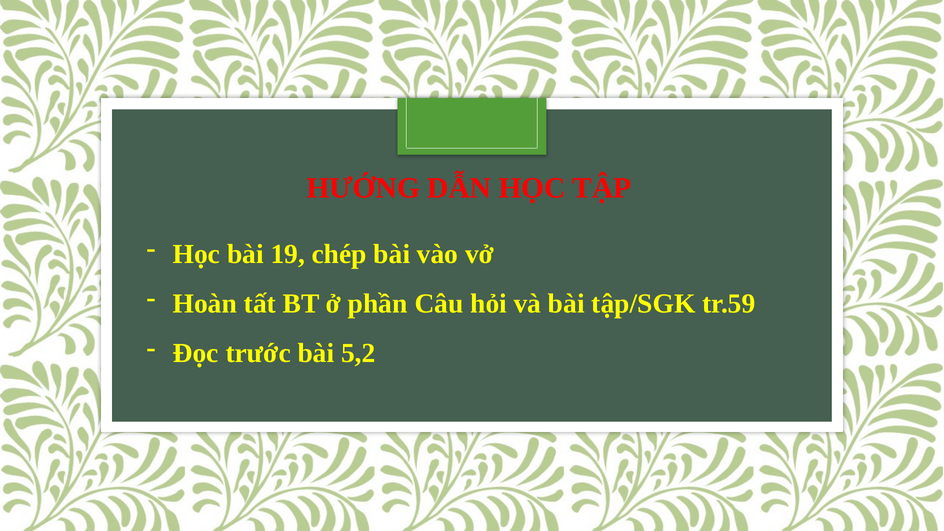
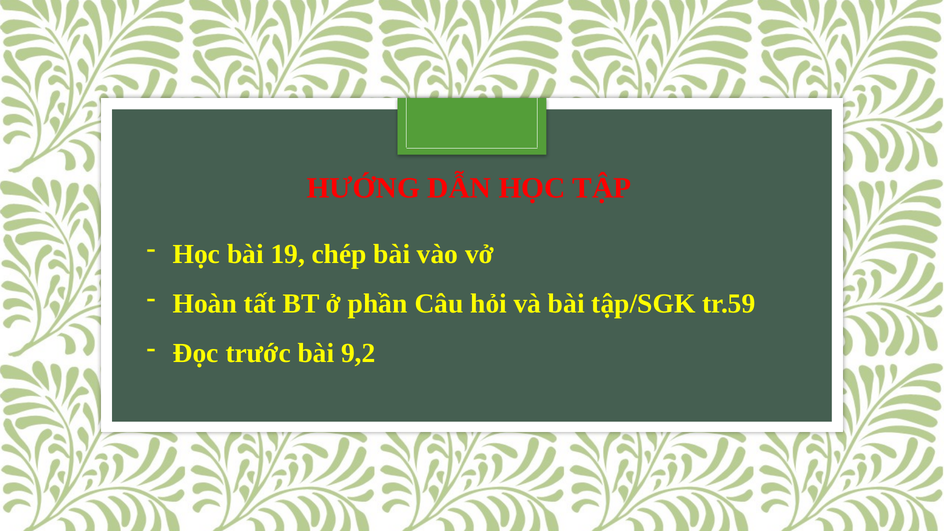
5,2: 5,2 -> 9,2 (358, 353)
